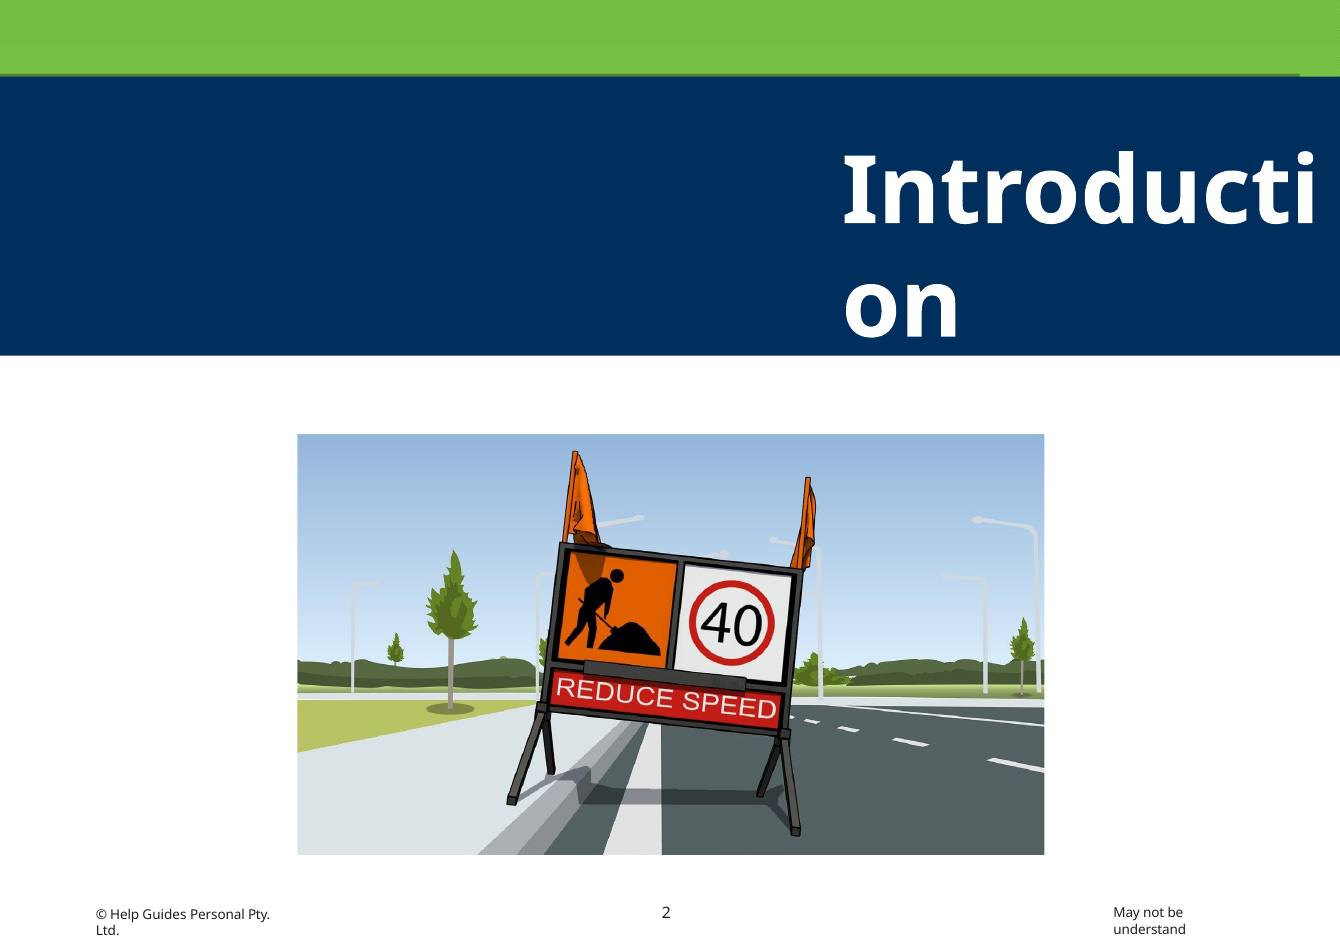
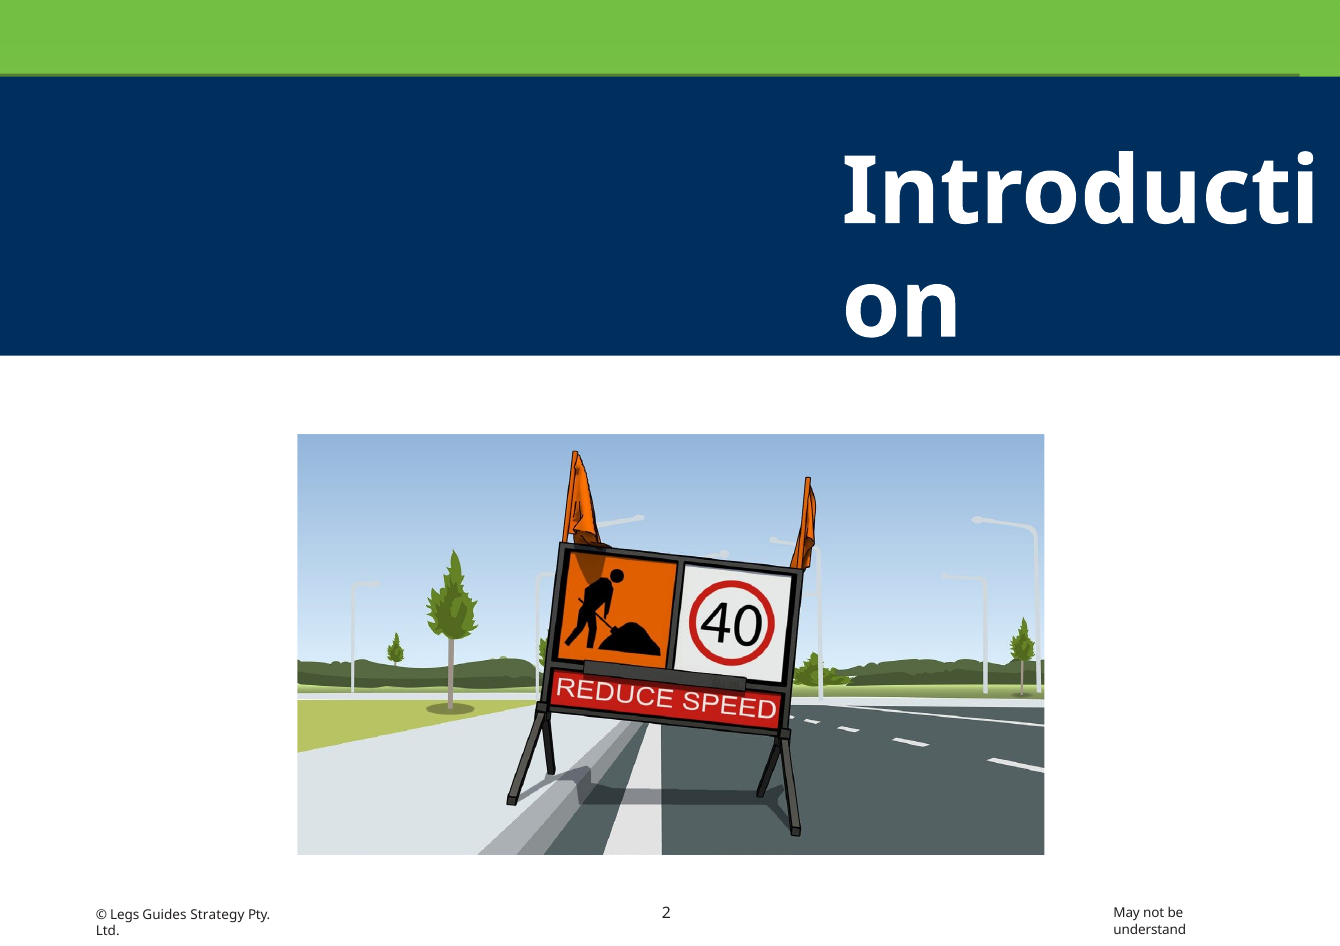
Help: Help -> Legs (125, 915)
Personal: Personal -> Strategy (217, 915)
